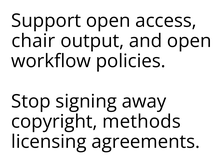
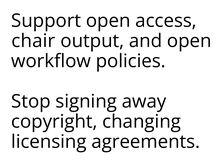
methods: methods -> changing (142, 122)
